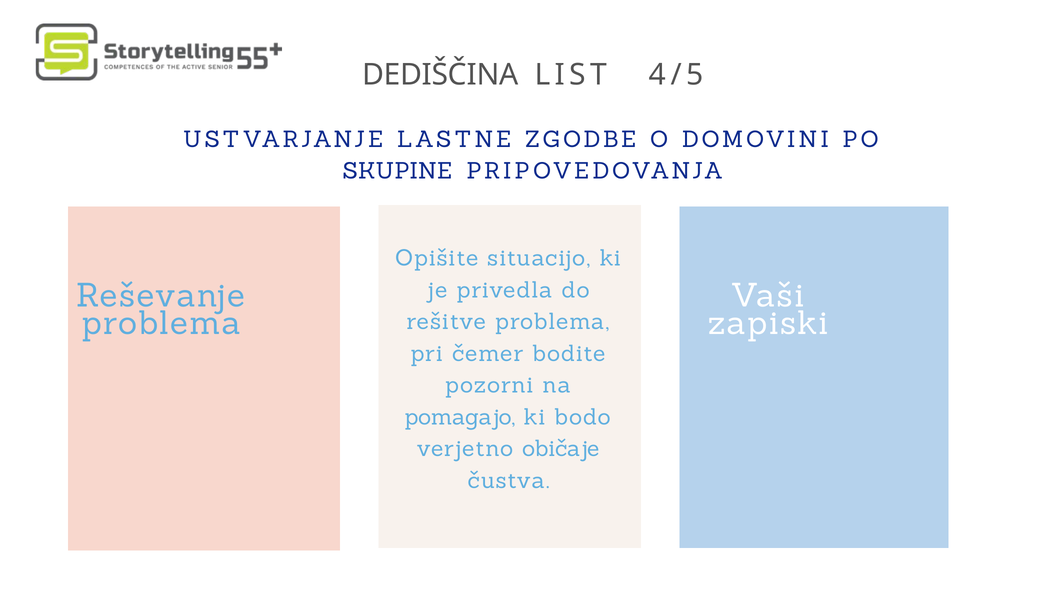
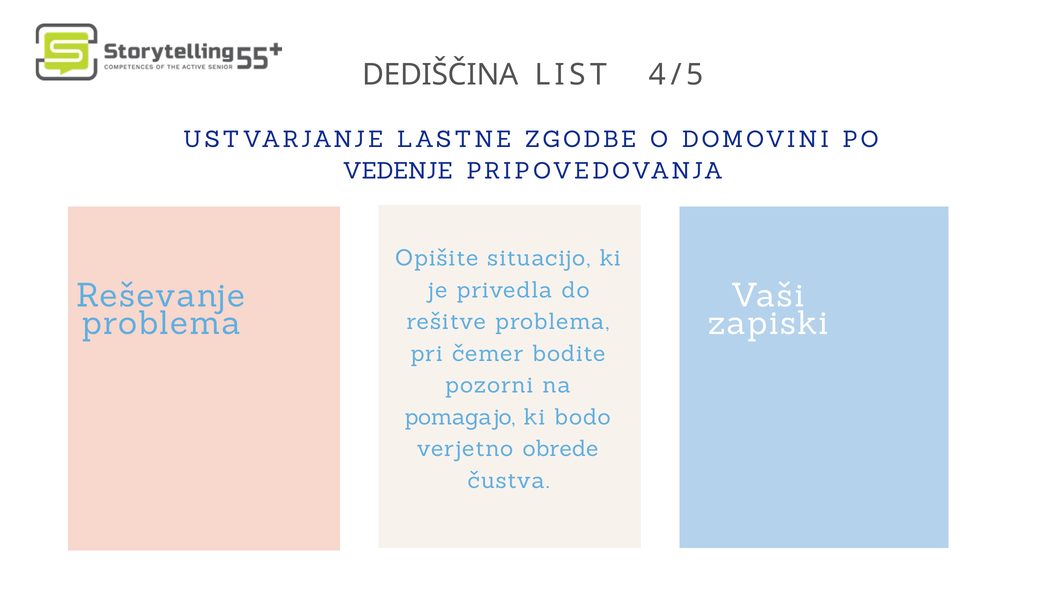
SKUPINE: SKUPINE -> VEDENJE (398, 171)
običaje: običaje -> obrede (561, 449)
